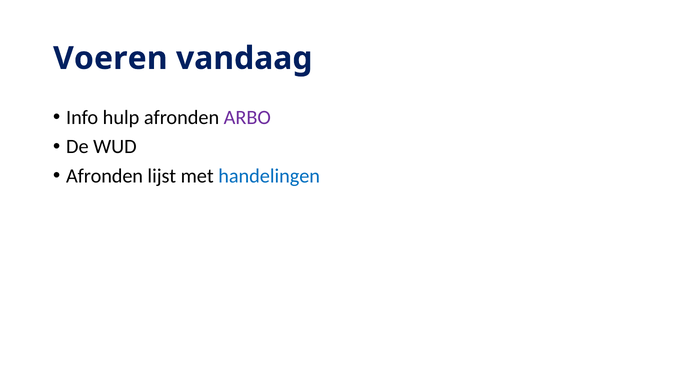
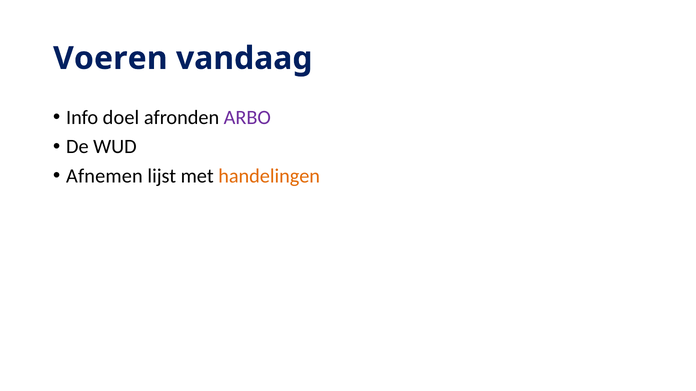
hulp: hulp -> doel (121, 118)
Afronden: Afronden -> Afnemen (104, 176)
handelingen colour: blue -> orange (269, 176)
